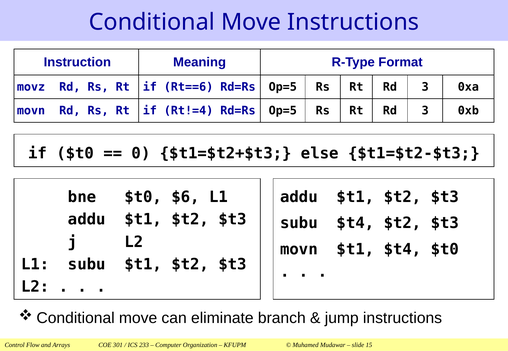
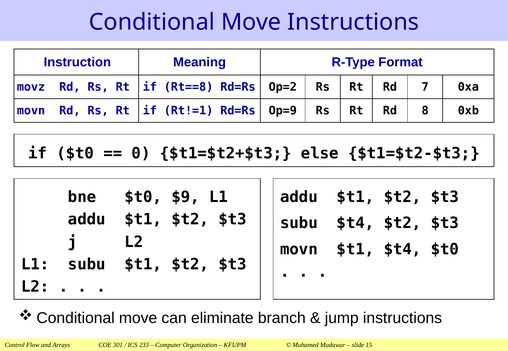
Rt==6: Rt==6 -> Rt==8 (189, 87)
Op=5: Op=5 -> Op=2 (283, 87)
3: 3 -> 7 (425, 87)
Rt!=4: Rt!=4 -> Rt!=1 (189, 111)
Op=5: Op=5 -> Op=9 (283, 111)
3: 3 -> 8 (425, 111)
$6: $6 -> $9 (186, 197)
